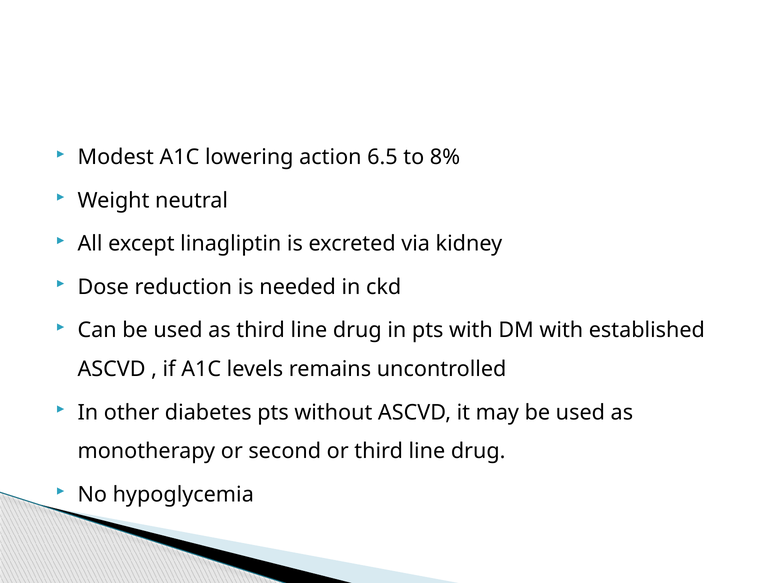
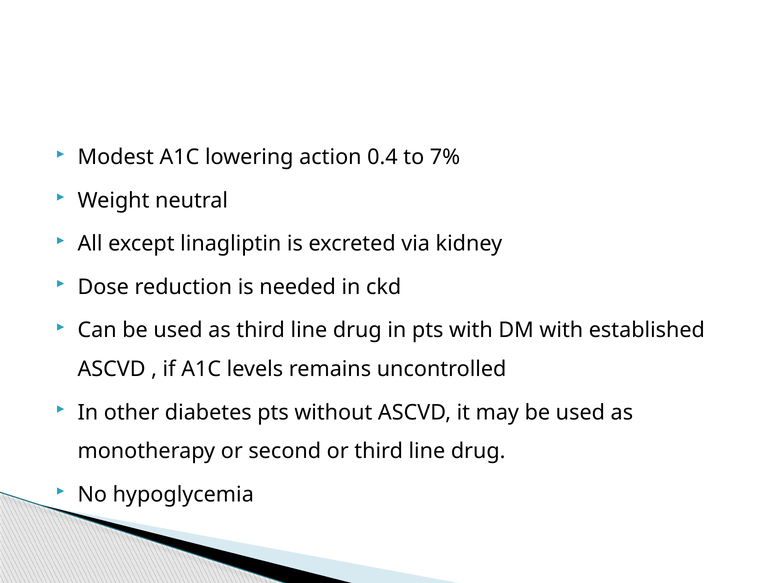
6.5: 6.5 -> 0.4 (382, 157)
8%: 8% -> 7% (445, 157)
